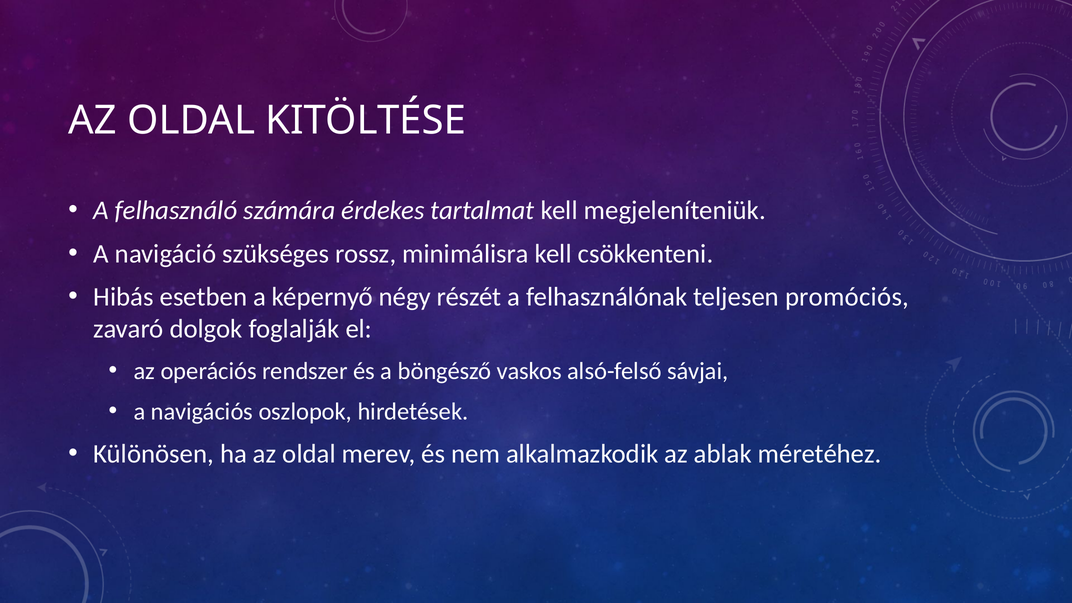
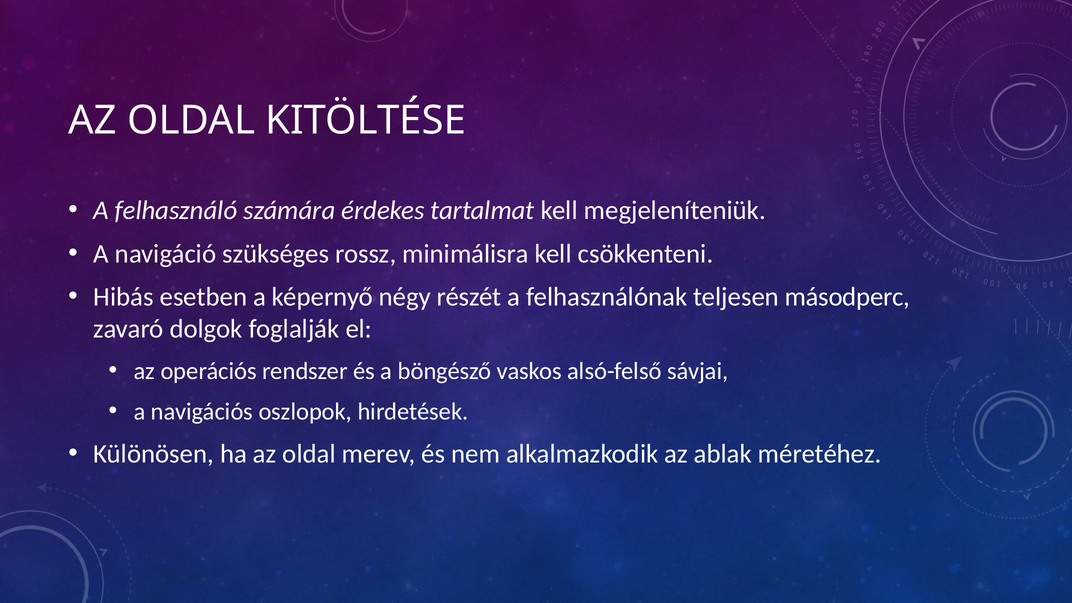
promóciós: promóciós -> másodperc (847, 297)
